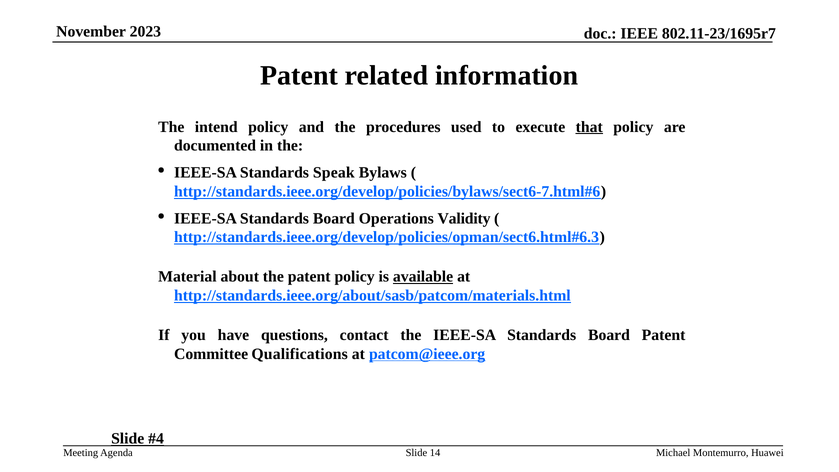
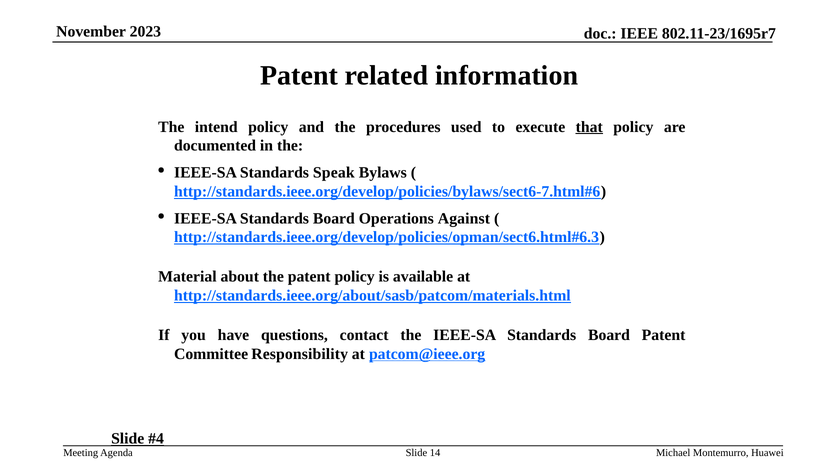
Validity: Validity -> Against (464, 218)
available underline: present -> none (423, 277)
Qualifications: Qualifications -> Responsibility (300, 354)
